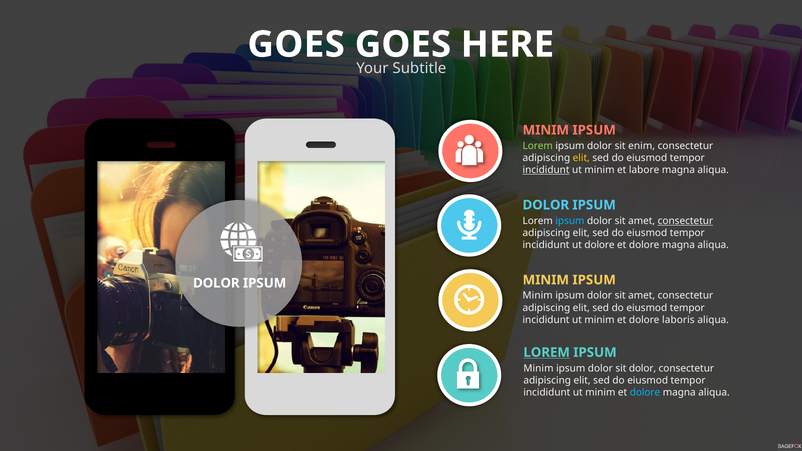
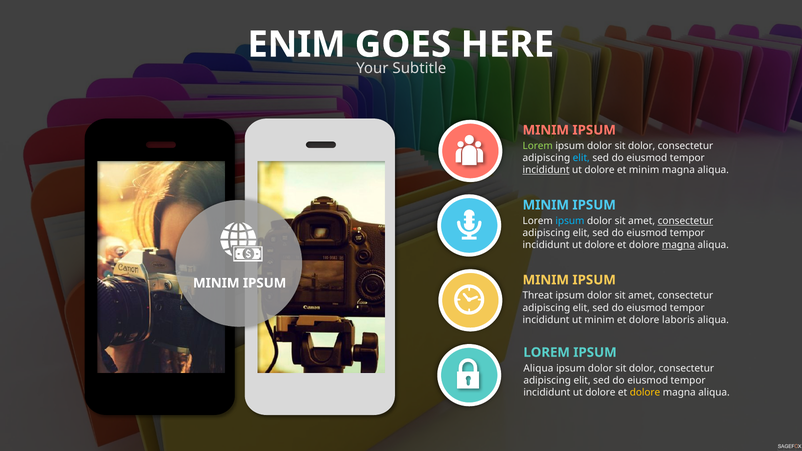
GOES: GOES -> ENIM (296, 45)
enim: enim -> dolor (642, 146)
elit colour: yellow -> light blue (581, 158)
minim: minim -> dolore (600, 170)
et labore: labore -> minim (644, 170)
DOLOR: DOLOR -> MINIM (546, 205)
magna underline: none -> present (678, 245)
DOLOR: DOLOR -> MINIM (216, 283)
Minim: Minim -> Threat (538, 296)
LOREM underline: present -> none (547, 353)
Minim: Minim -> Aliqua (538, 368)
minim: minim -> dolore (600, 392)
dolore colour: light blue -> yellow (645, 392)
